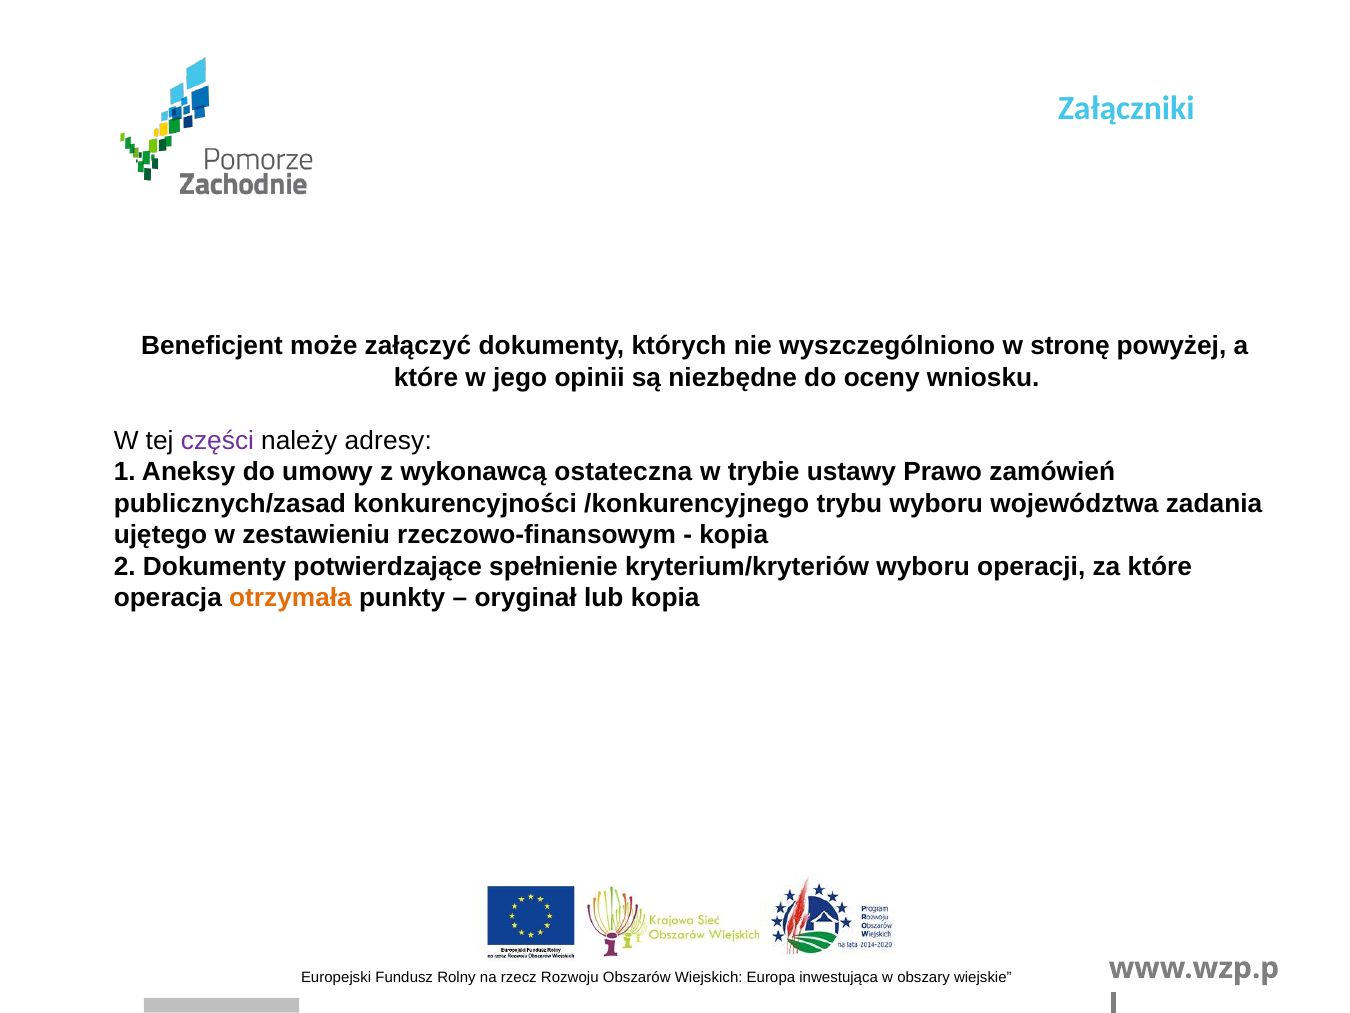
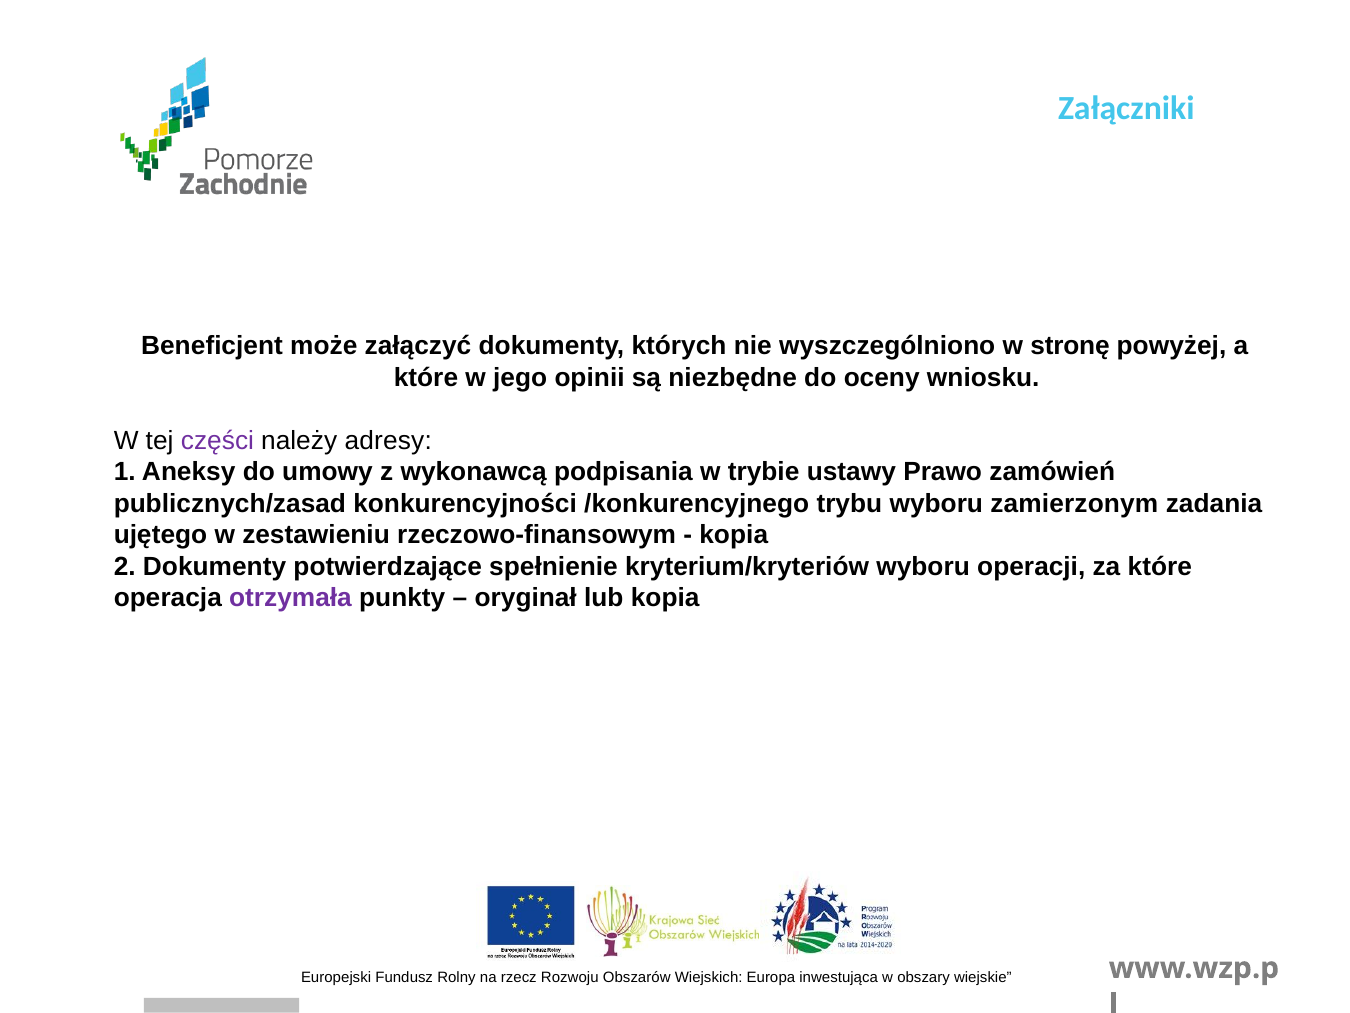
ostateczna: ostateczna -> podpisania (623, 472)
województwa: województwa -> zamierzonym (1074, 503)
otrzymała colour: orange -> purple (290, 598)
